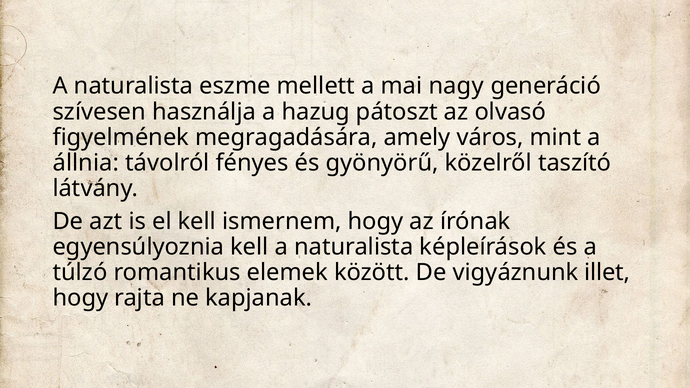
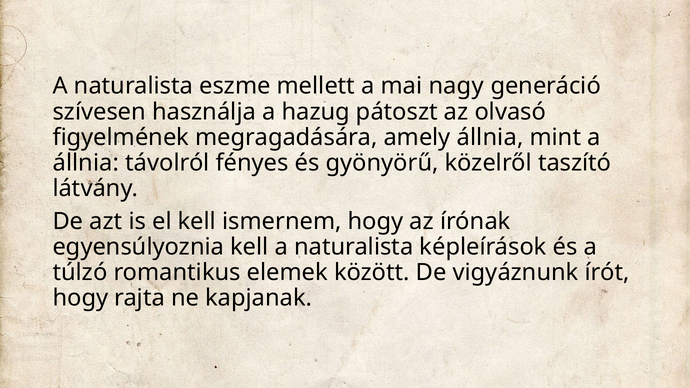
amely város: város -> állnia (490, 137)
illet: illet -> írót (607, 273)
